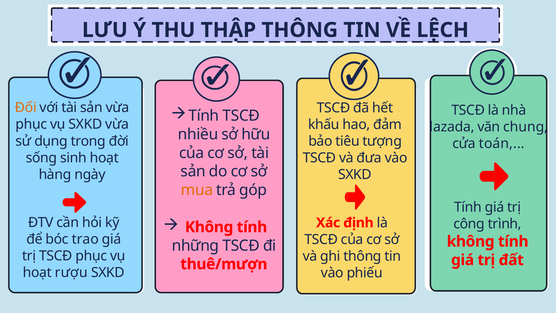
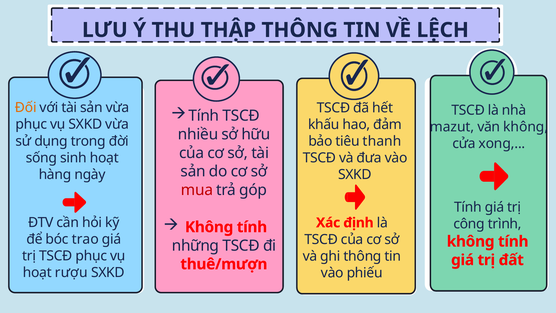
lazada: lazada -> mazut (452, 127)
văn chung: chung -> không (526, 127)
tượng: tượng -> thanh (382, 141)
toán: toán -> xong (502, 144)
mua colour: orange -> red (197, 190)
